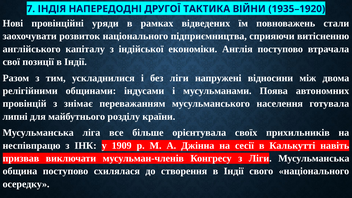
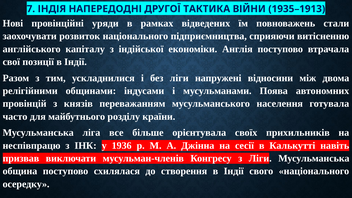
1935–1920: 1935–1920 -> 1935–1913 (297, 9)
знімає: знімає -> князів (78, 104)
липні: липні -> часто (15, 117)
1909: 1909 -> 1936 (122, 145)
